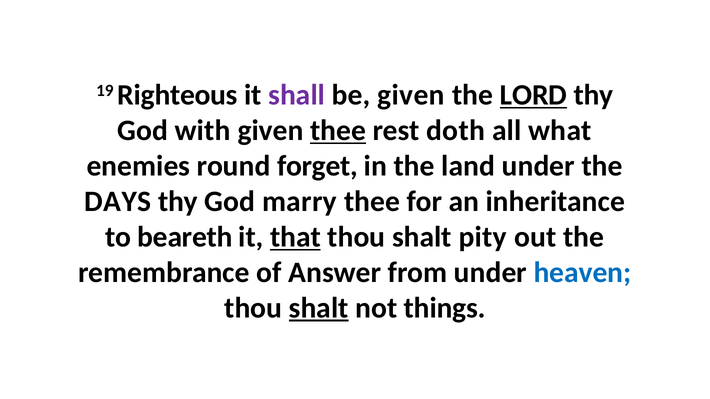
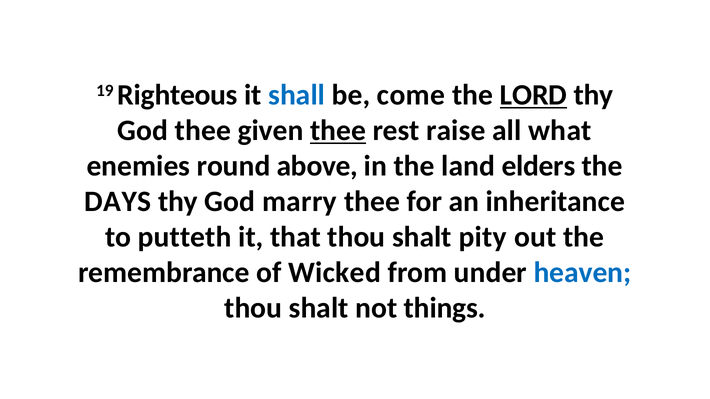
shall colour: purple -> blue (297, 95)
be given: given -> come (411, 95)
God with: with -> thee (203, 131)
doth: doth -> raise (456, 131)
forget: forget -> above (317, 166)
land under: under -> elders (538, 166)
beareth: beareth -> putteth (185, 237)
that underline: present -> none (295, 237)
Answer: Answer -> Wicked (335, 273)
shalt underline: present -> none (319, 308)
